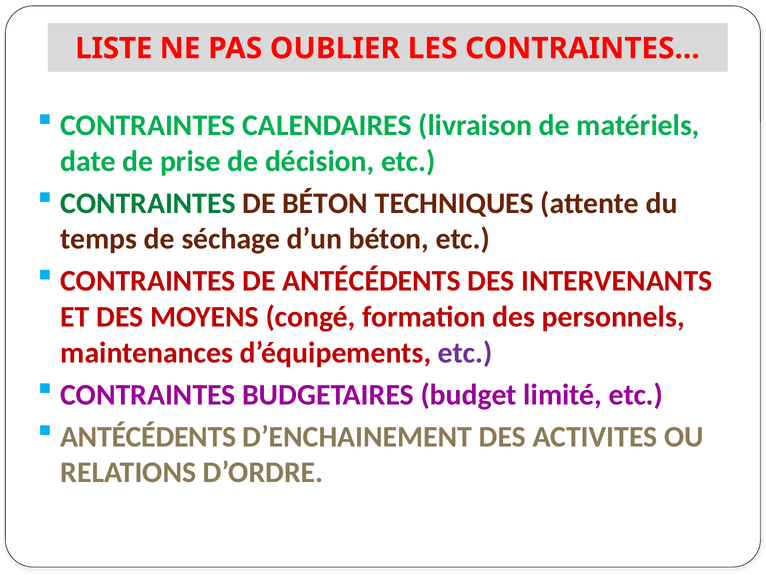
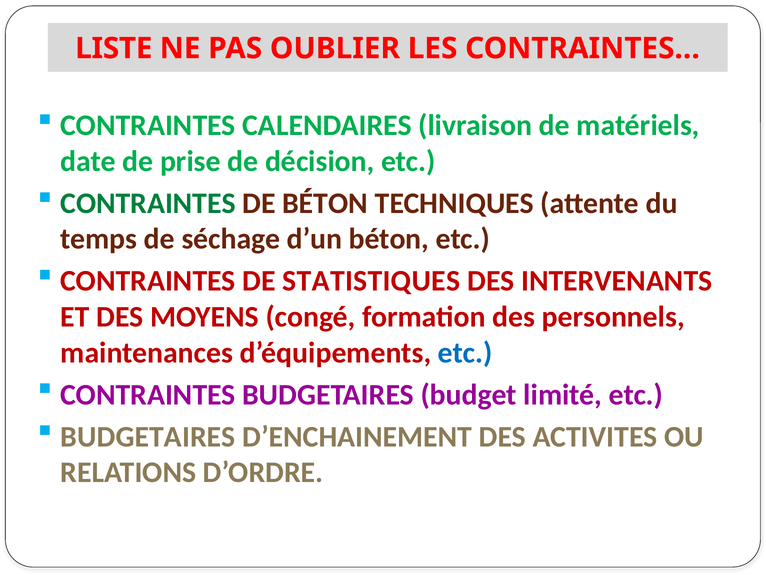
DE ANTÉCÉDENTS: ANTÉCÉDENTS -> STATISTIQUES (371, 281)
etc colour: purple -> blue (465, 352)
ANTÉCÉDENTS: ANTÉCÉDENTS -> BUDGETAIRES (148, 436)
